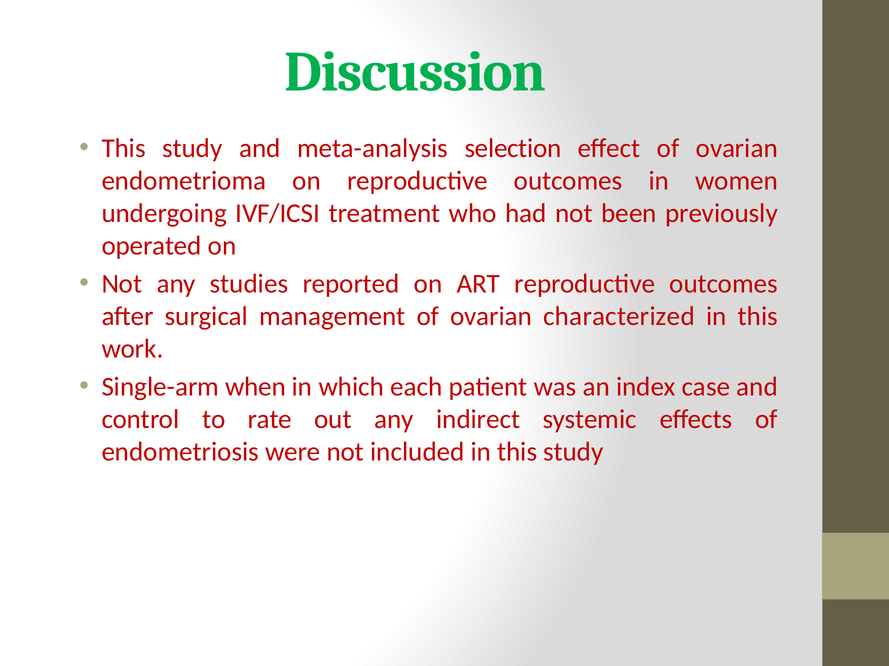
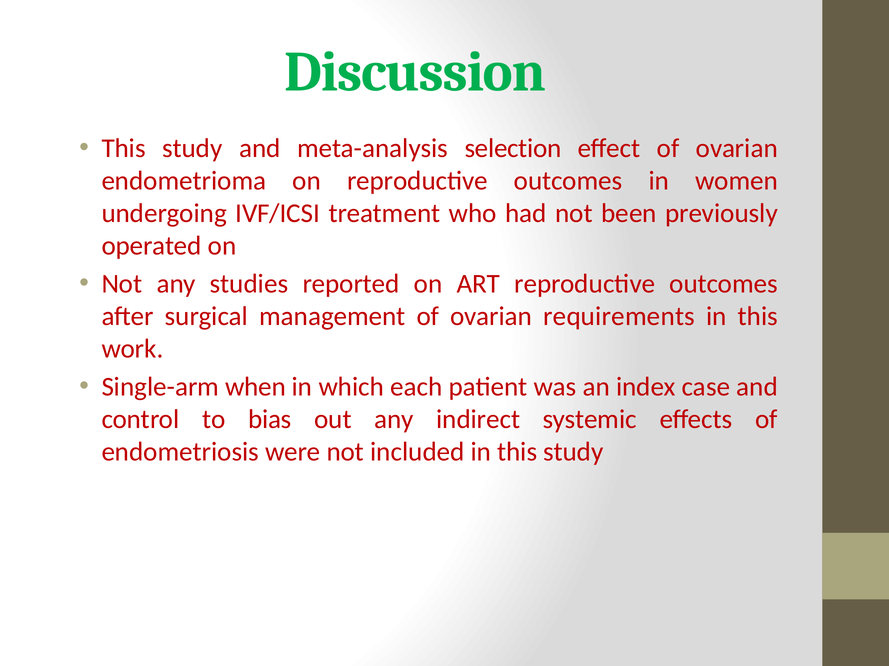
characterized: characterized -> requirements (619, 317)
rate: rate -> bias (270, 420)
